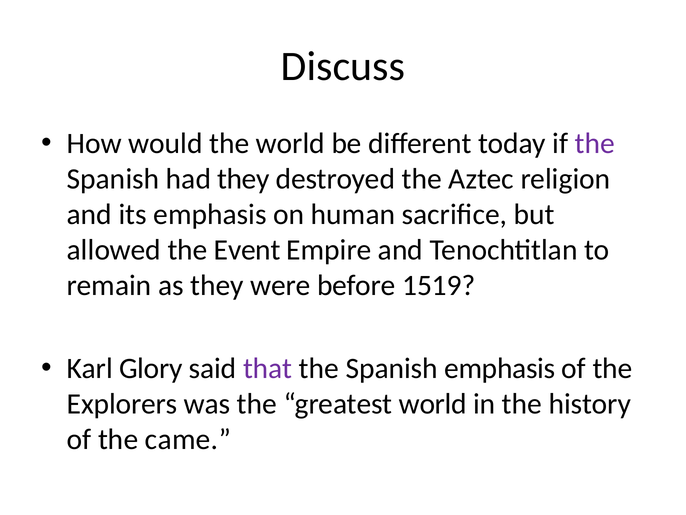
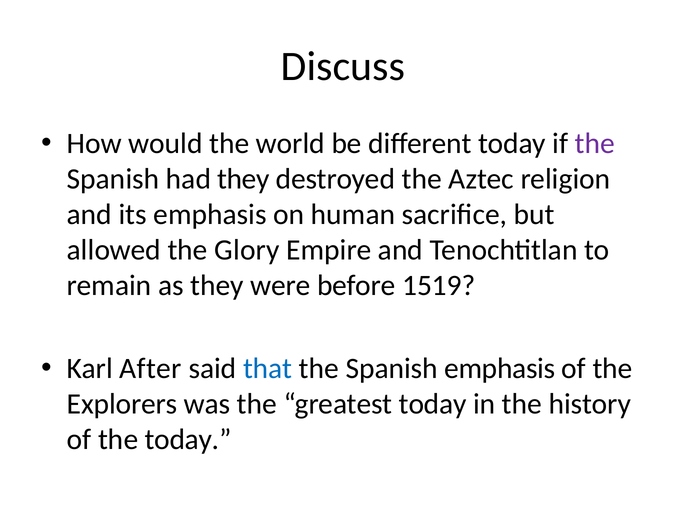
Event: Event -> Glory (247, 250)
Glory: Glory -> After (151, 368)
that colour: purple -> blue (268, 368)
greatest world: world -> today (433, 404)
the came: came -> today (188, 439)
